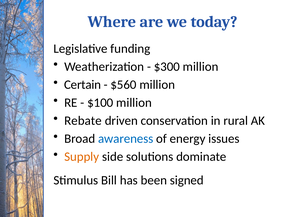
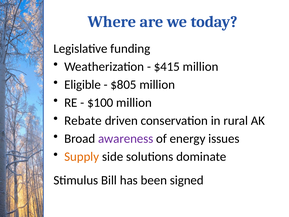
$300: $300 -> $415 (167, 67)
Certain: Certain -> Eligible (83, 85)
$560: $560 -> $805 (123, 85)
awareness colour: blue -> purple (126, 138)
